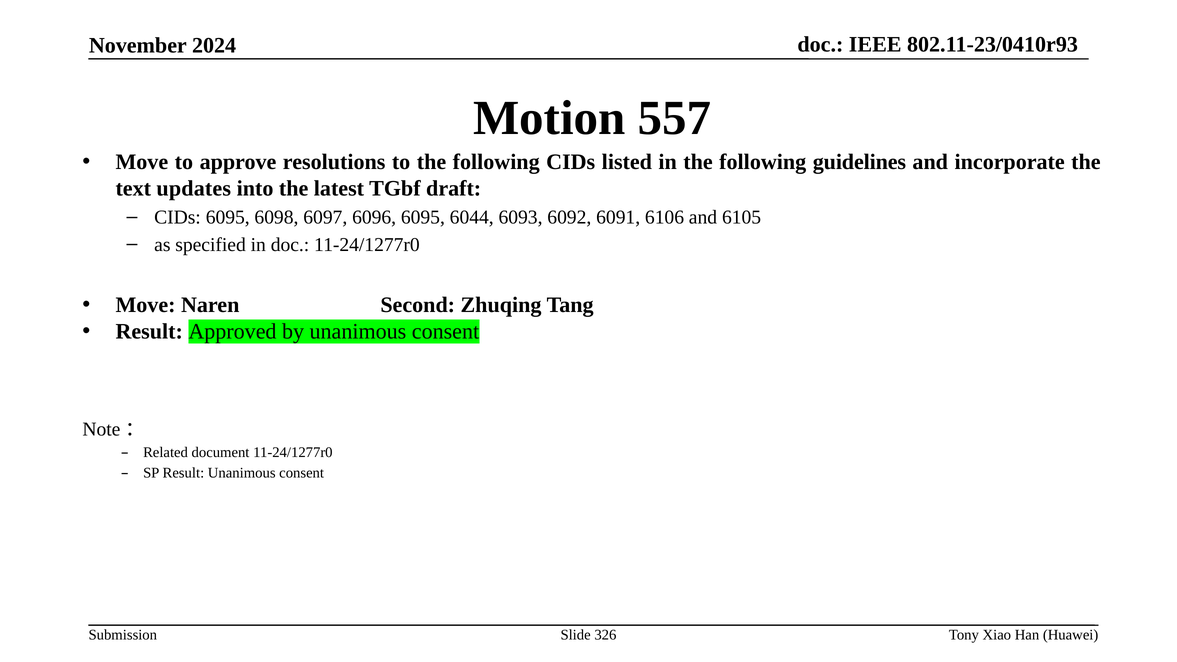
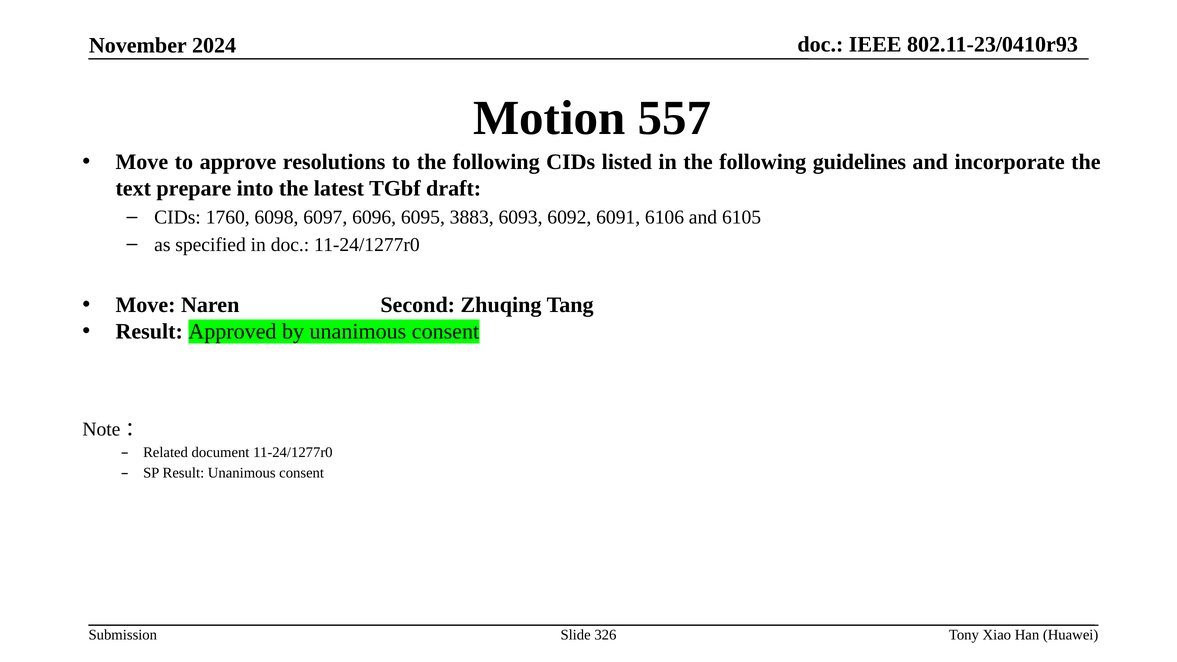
updates: updates -> prepare (194, 188)
CIDs 6095: 6095 -> 1760 (228, 217)
6044: 6044 -> 3883 (472, 217)
